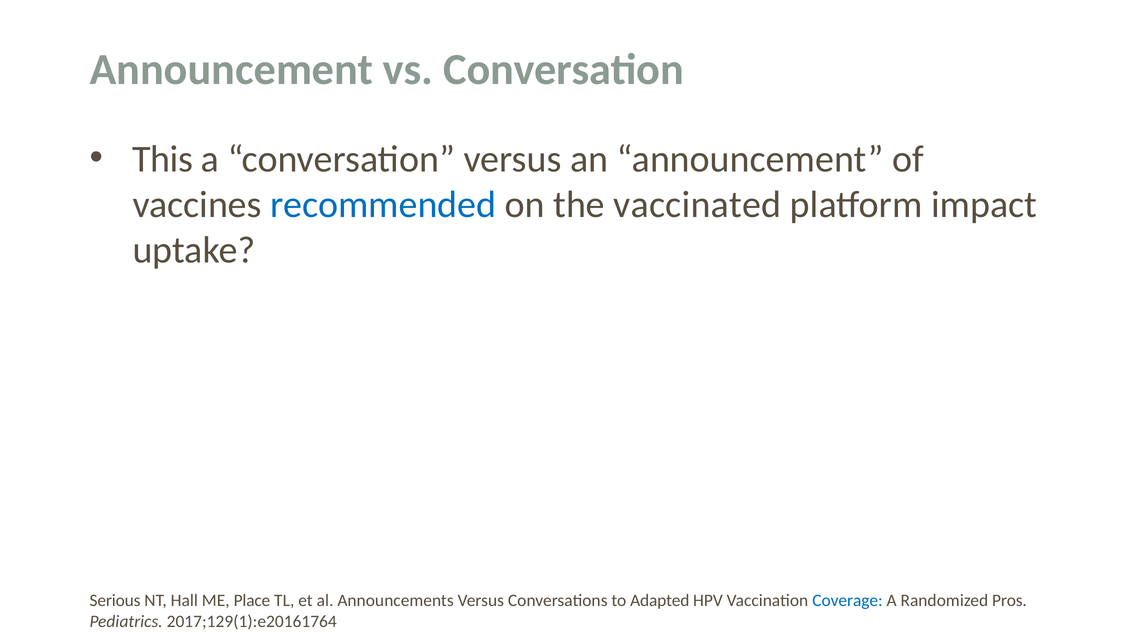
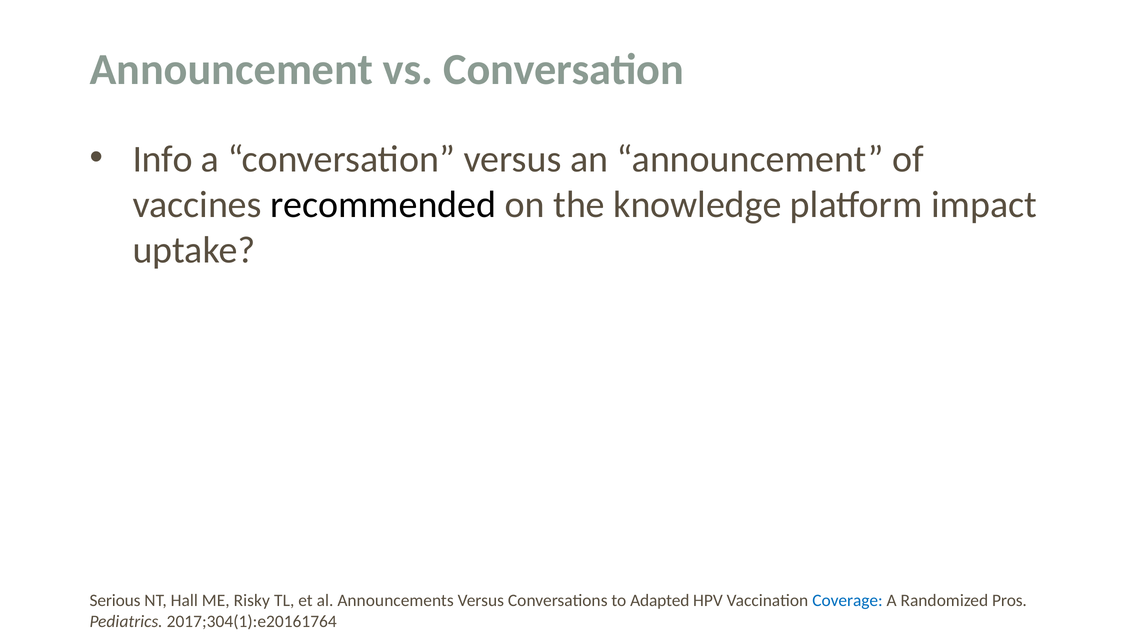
This: This -> Info (163, 159)
recommended colour: blue -> black (383, 205)
vaccinated: vaccinated -> knowledge (697, 205)
Place: Place -> Risky (252, 601)
2017;129(1):e20161764: 2017;129(1):e20161764 -> 2017;304(1):e20161764 (252, 622)
